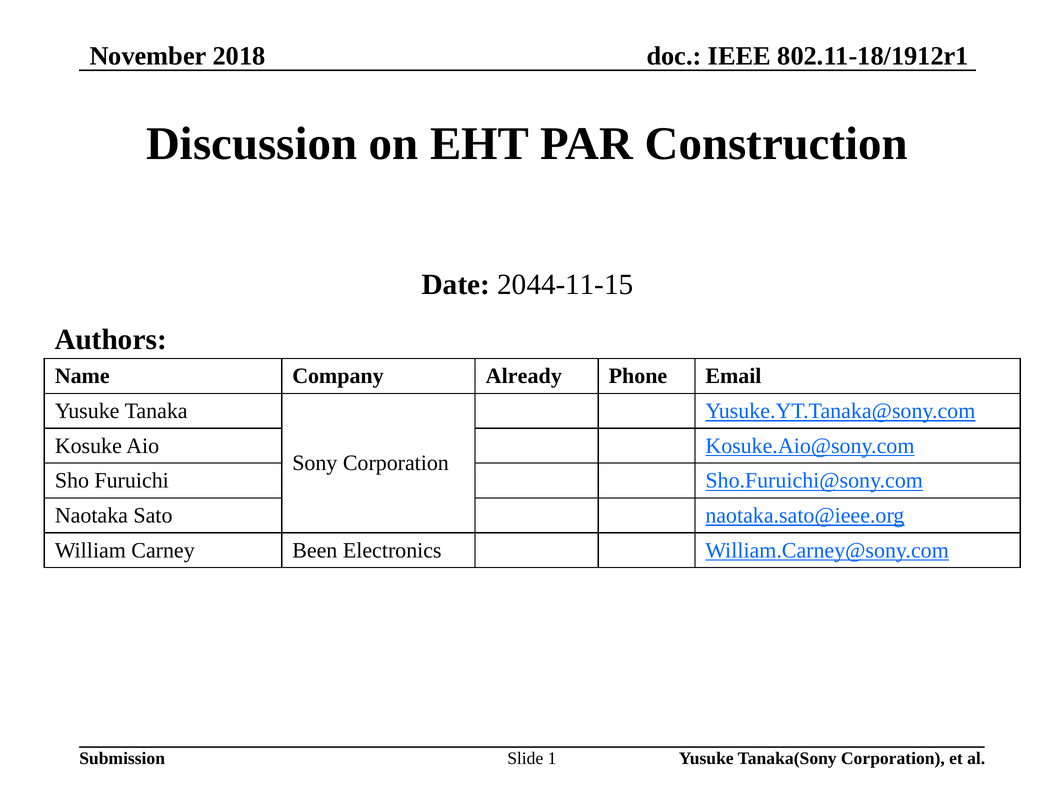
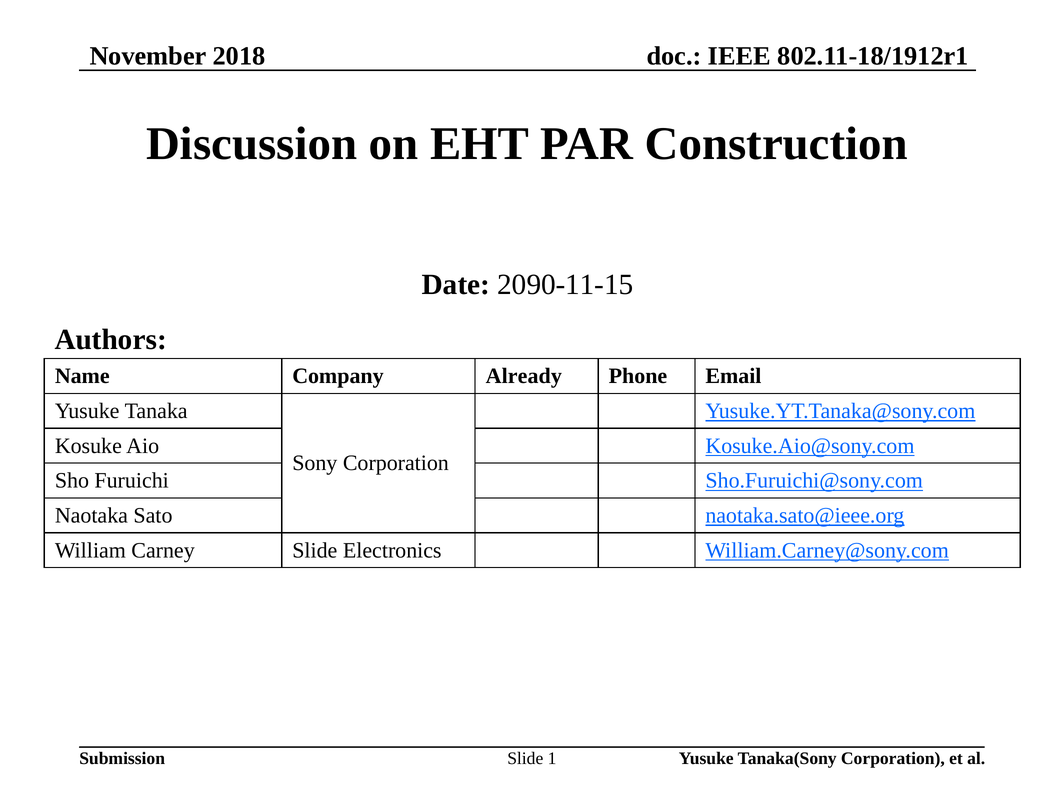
2044-11-15: 2044-11-15 -> 2090-11-15 (565, 285)
Carney Been: Been -> Slide (315, 550)
